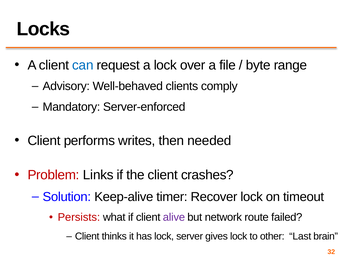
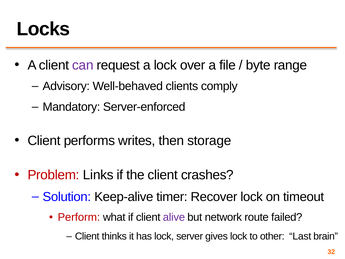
can colour: blue -> purple (83, 65)
needed: needed -> storage (209, 141)
Persists: Persists -> Perform (79, 217)
